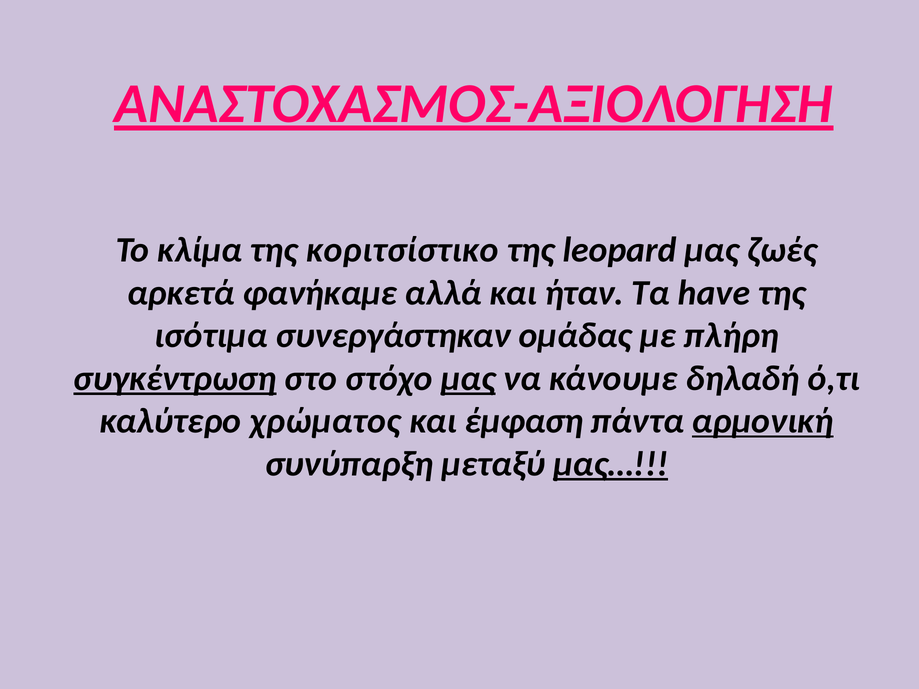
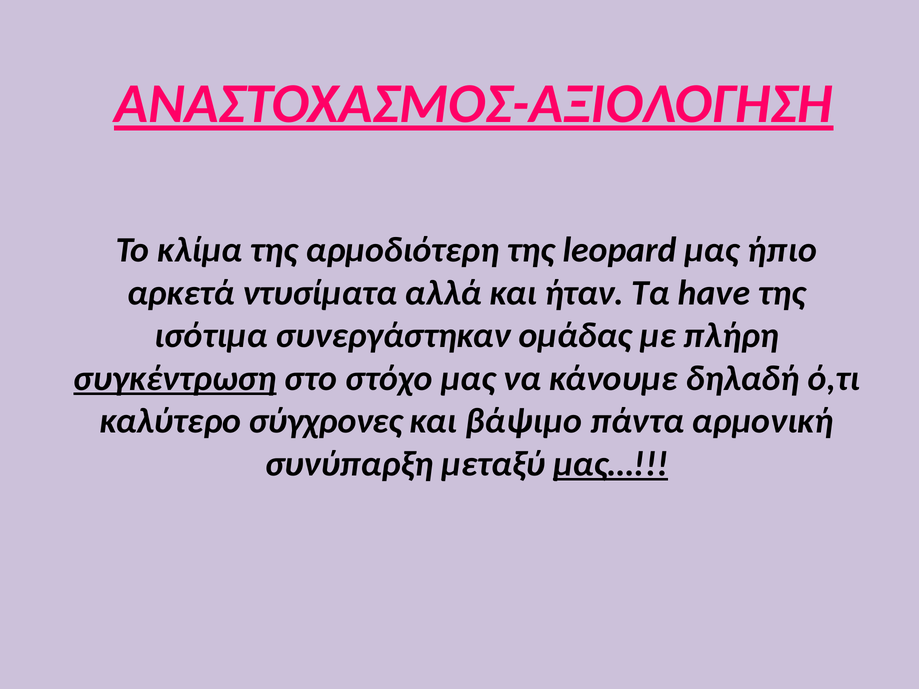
κοριτσίστικο: κοριτσίστικο -> αρμοδιότερη (403, 250)
ζωές: ζωές -> ήπιο (782, 250)
φανήκαμε: φανήκαμε -> ντυσίματα (320, 293)
μας underline: present -> none (468, 378)
χρώματος: χρώματος -> σύγχρονες (326, 421)
έμφαση: έμφαση -> βάψιμο (524, 421)
αρμονική underline: present -> none (763, 421)
